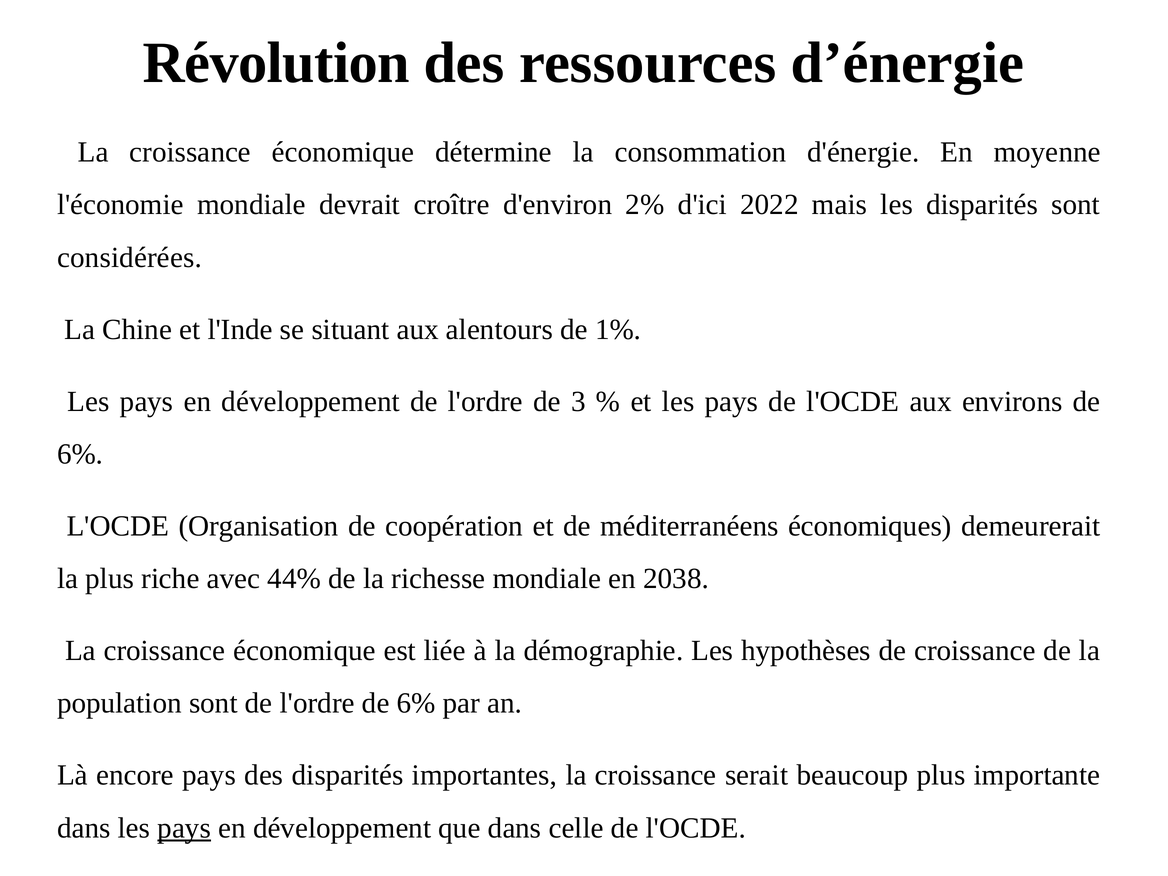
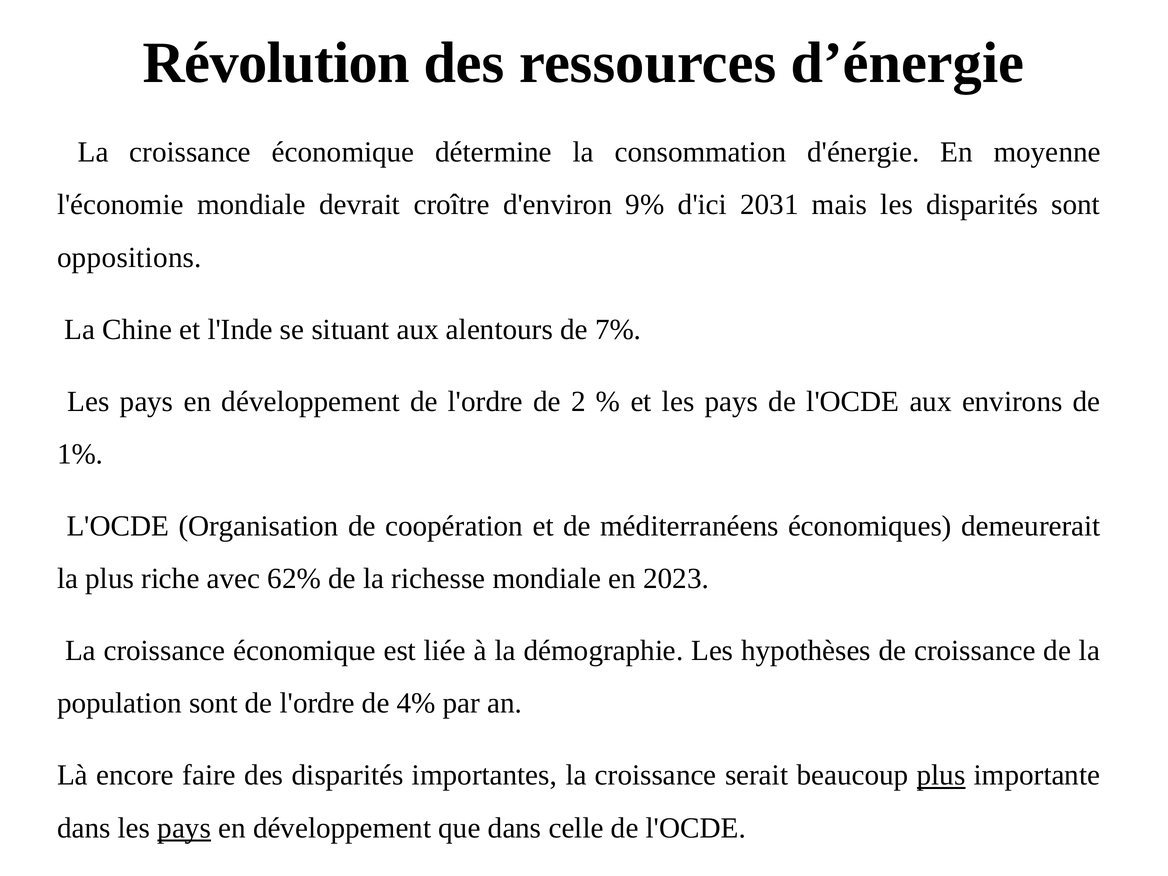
2%: 2% -> 9% (645, 205)
2022: 2022 -> 2031 (769, 205)
considérées: considérées -> oppositions (129, 257)
1%: 1% -> 7% (618, 329)
3: 3 -> 2 (578, 402)
6%: 6% -> 1% (80, 454)
44%: 44% -> 62% (294, 579)
2038: 2038 -> 2023 (676, 579)
l'ordre de 6%: 6% -> 4% (416, 703)
encore pays: pays -> faire (209, 775)
plus underline: none -> present (941, 775)
